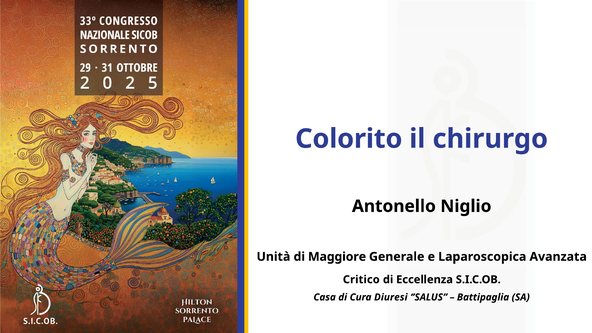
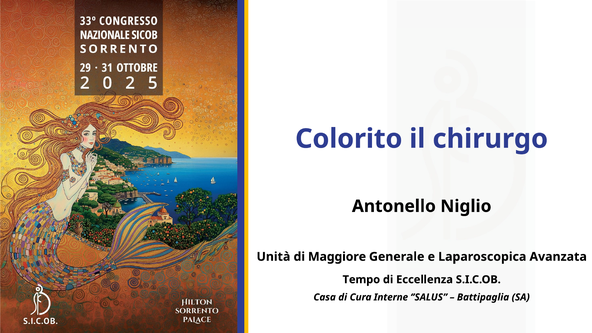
Critico: Critico -> Tempo (361, 280)
Diuresi: Diuresi -> Interne (391, 297)
